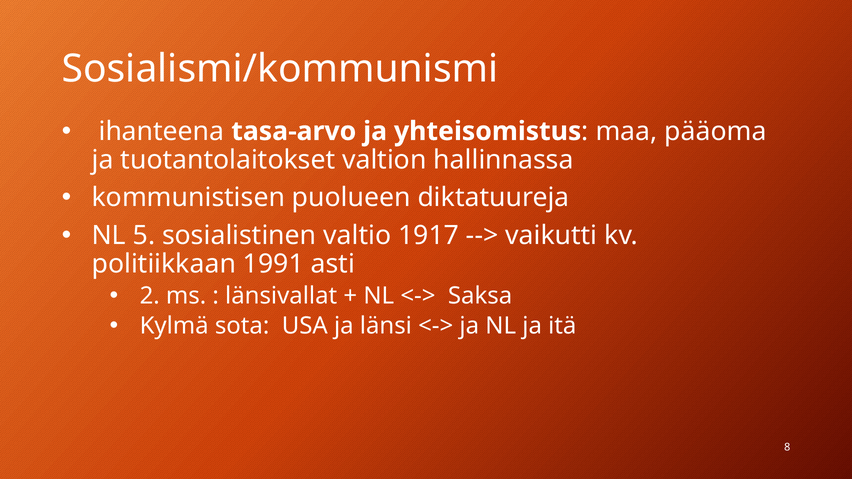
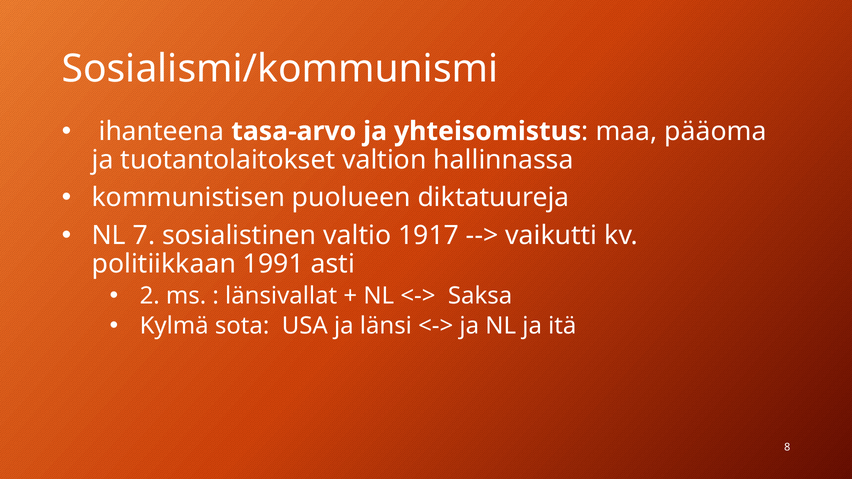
5: 5 -> 7 (144, 235)
